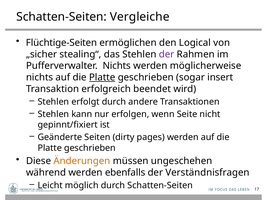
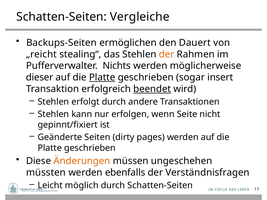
Flüchtige-Seiten: Flüchtige-Seiten -> Backups-Seiten (61, 43)
Logical: Logical -> Dauert (195, 43)
„sicher: „sicher -> „reicht (41, 54)
der colour: purple -> orange (167, 54)
nichts: nichts -> dieser (40, 77)
beendet underline: none -> present (152, 89)
während: während -> müssten (46, 173)
